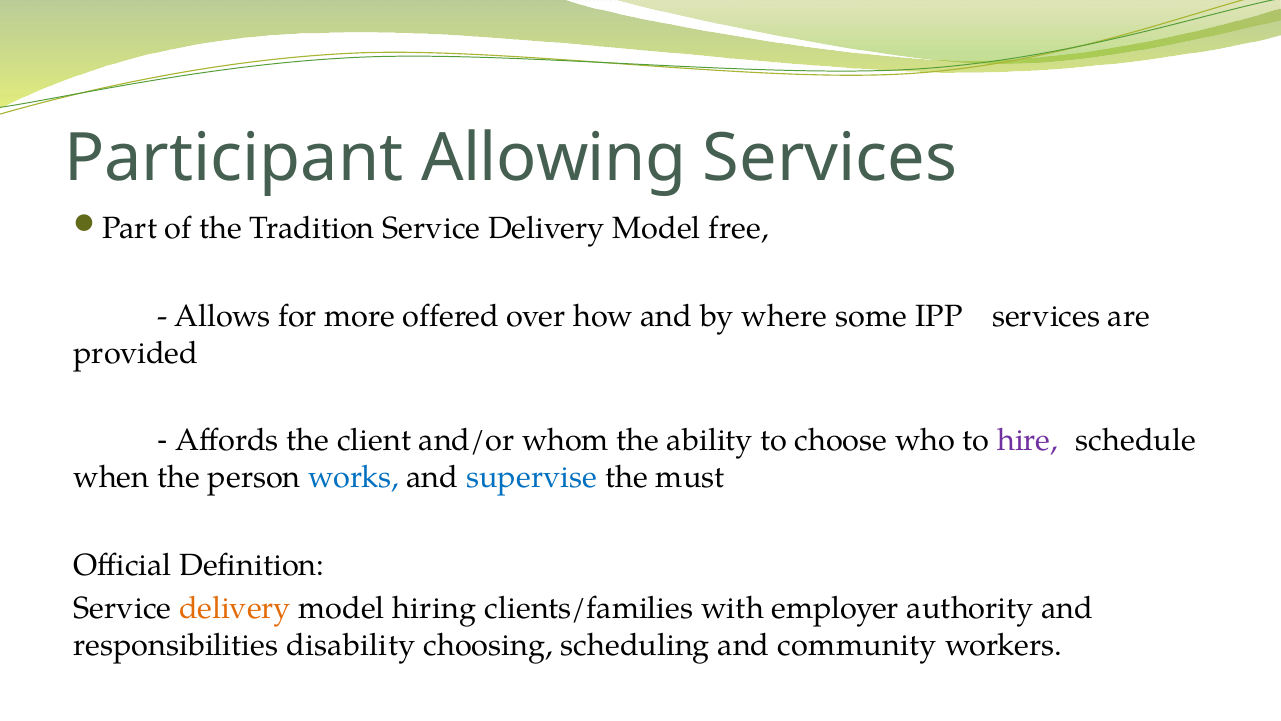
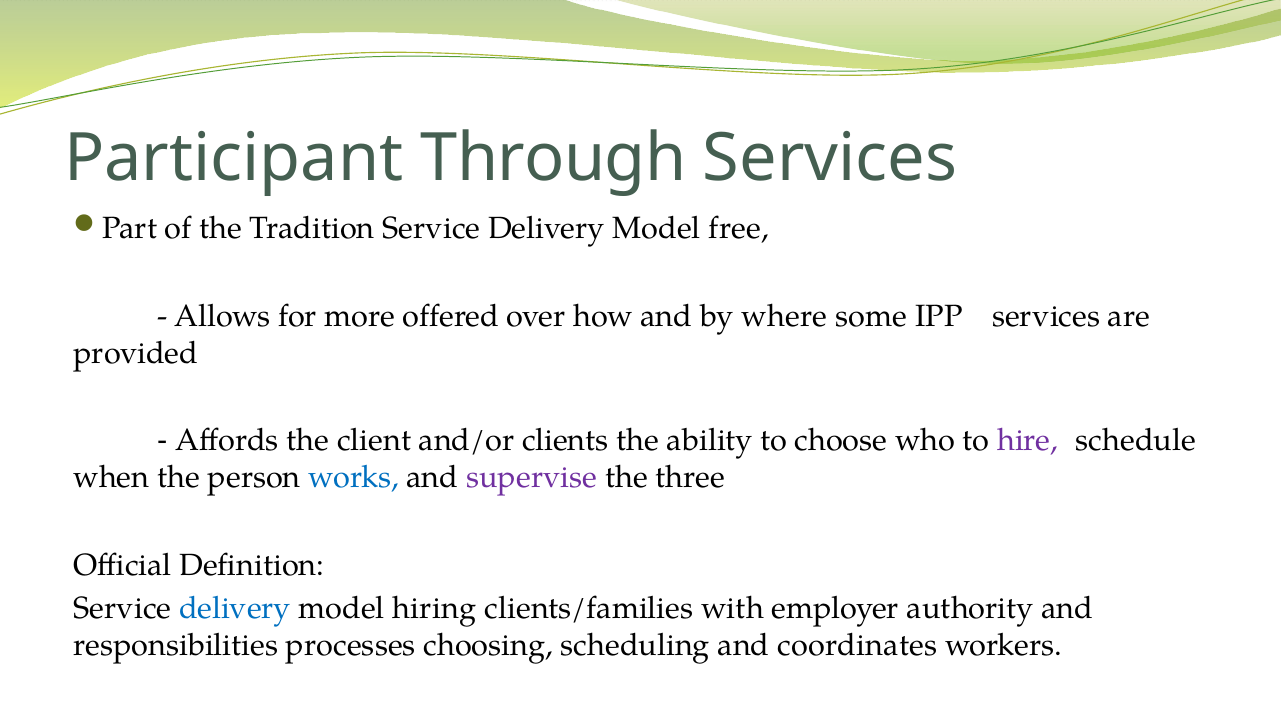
Allowing: Allowing -> Through (554, 159)
whom: whom -> clients (565, 440)
supervise colour: blue -> purple (532, 477)
must: must -> three (690, 477)
delivery colour: orange -> blue (235, 608)
disability: disability -> processes (351, 645)
community: community -> coordinates (857, 645)
